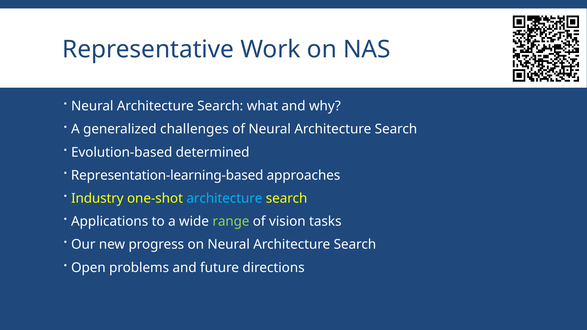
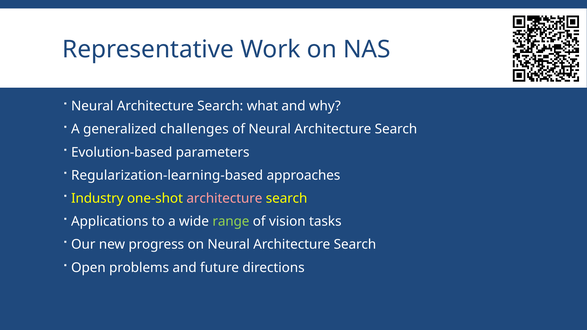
determined: determined -> parameters (213, 152)
Representation-learning-based: Representation-learning-based -> Regularization-learning-based (167, 175)
architecture colour: light blue -> pink (224, 199)
